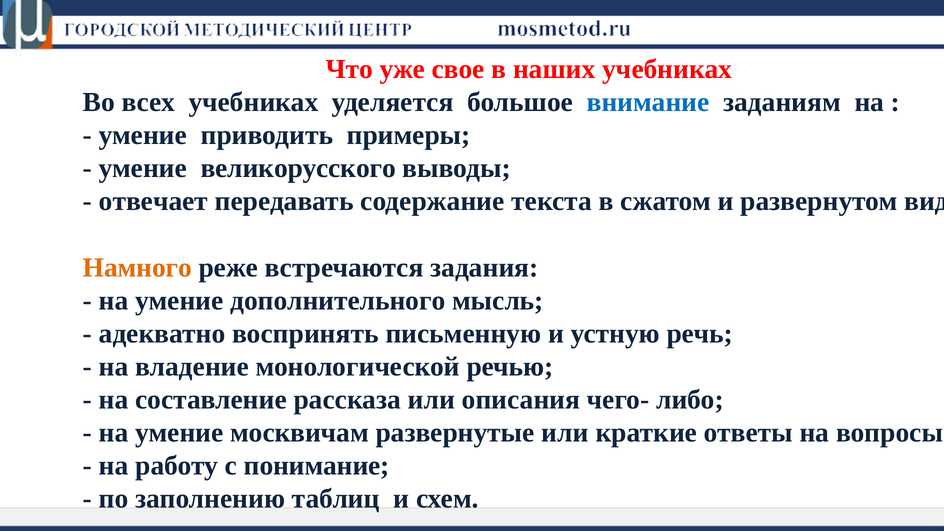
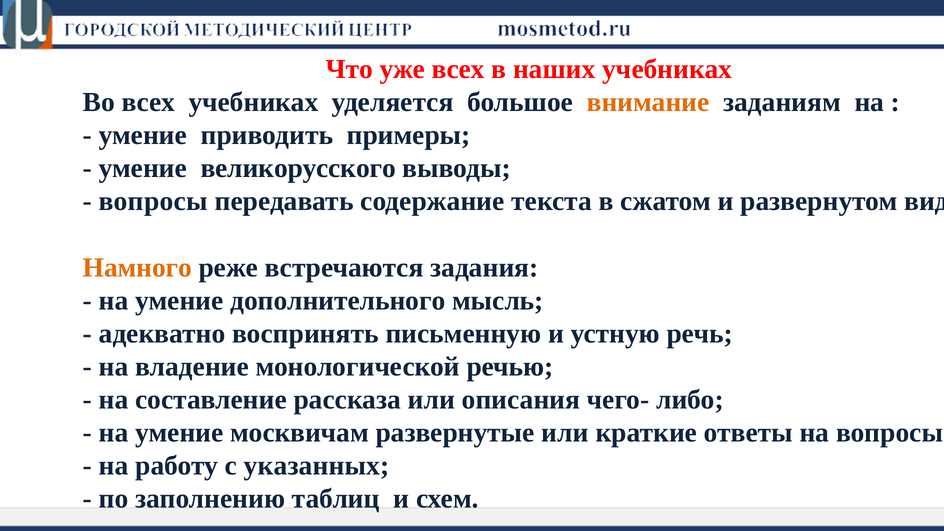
уже свое: свое -> всех (458, 69)
внимание colour: blue -> orange (648, 102)
отвечает: отвечает -> вопросы (153, 201)
понимание: понимание -> указанных (317, 466)
